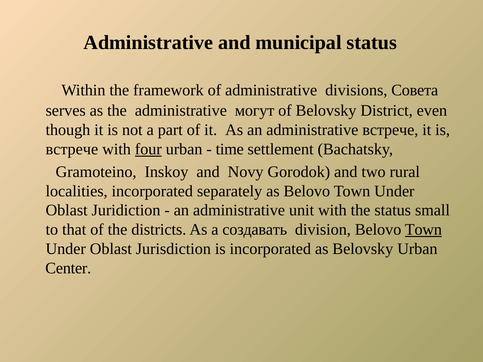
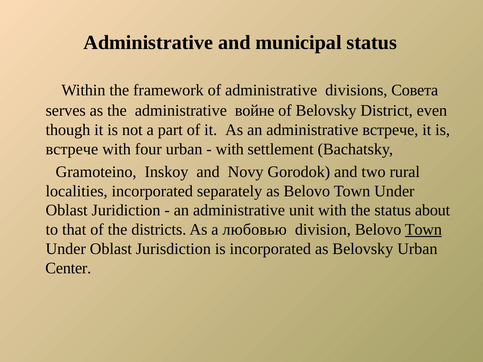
могут: могут -> войне (255, 111)
four underline: present -> none (148, 149)
time: time -> with (230, 149)
small: small -> about (433, 210)
создавать: создавать -> любовью (255, 230)
